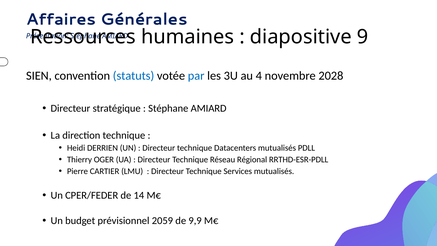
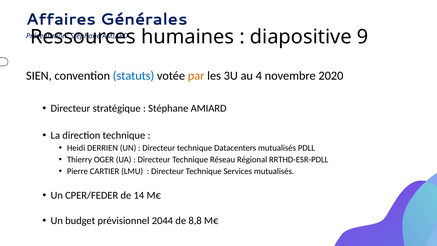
par colour: blue -> orange (196, 76)
2028: 2028 -> 2020 (331, 76)
2059: 2059 -> 2044 (162, 220)
9,9: 9,9 -> 8,8 (195, 220)
